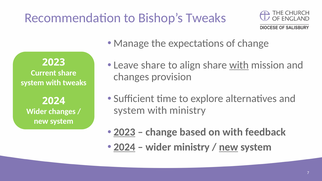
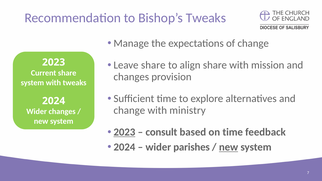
with underline: present -> none (239, 65)
system: system -> change (129, 110)
change: change -> consult (161, 132)
on with: with -> time (233, 132)
2024 underline: present -> none (124, 147)
wider ministry: ministry -> parishes (192, 147)
